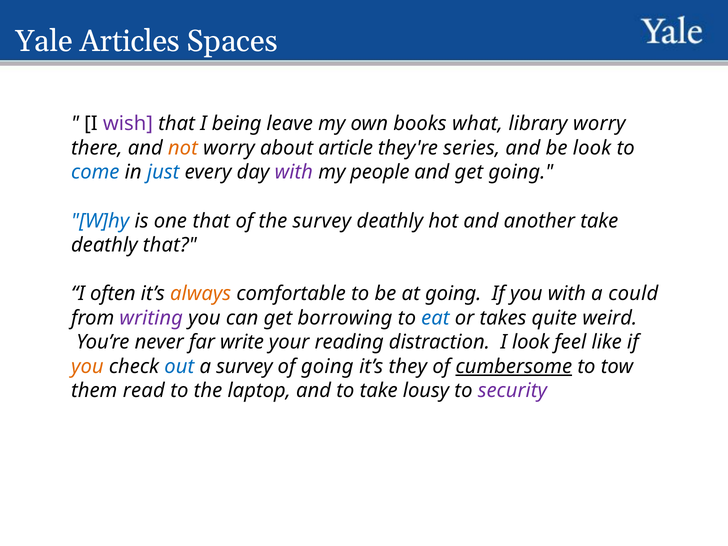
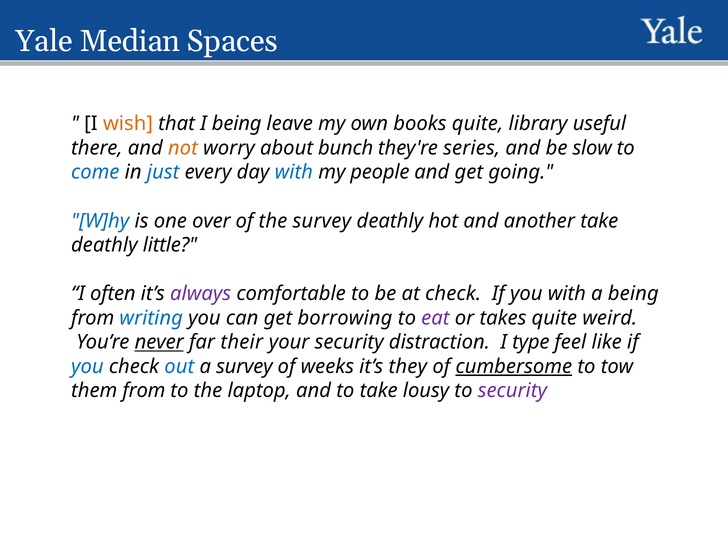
Articles: Articles -> Median (130, 41)
wish colour: purple -> orange (128, 124)
books what: what -> quite (478, 124)
library worry: worry -> useful (599, 124)
article: article -> bunch (346, 148)
be look: look -> slow (592, 148)
with colour: purple -> blue (294, 172)
one that: that -> over (211, 221)
deathly that: that -> little (170, 245)
always colour: orange -> purple (201, 294)
at going: going -> check (453, 294)
a could: could -> being (633, 294)
writing colour: purple -> blue (151, 318)
eat colour: blue -> purple (435, 318)
never underline: none -> present (159, 342)
write: write -> their (242, 342)
your reading: reading -> security (349, 342)
I look: look -> type (531, 342)
you colour: orange -> blue (87, 367)
of going: going -> weeks (327, 367)
them read: read -> from (144, 391)
